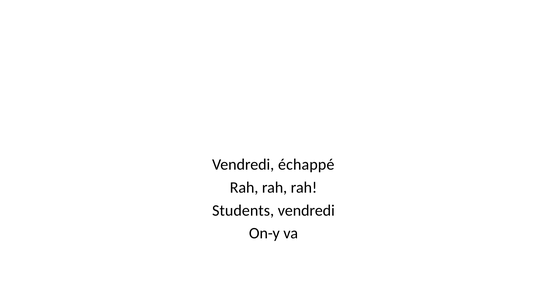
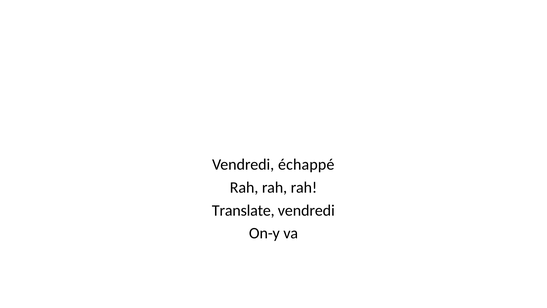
Students: Students -> Translate (243, 210)
